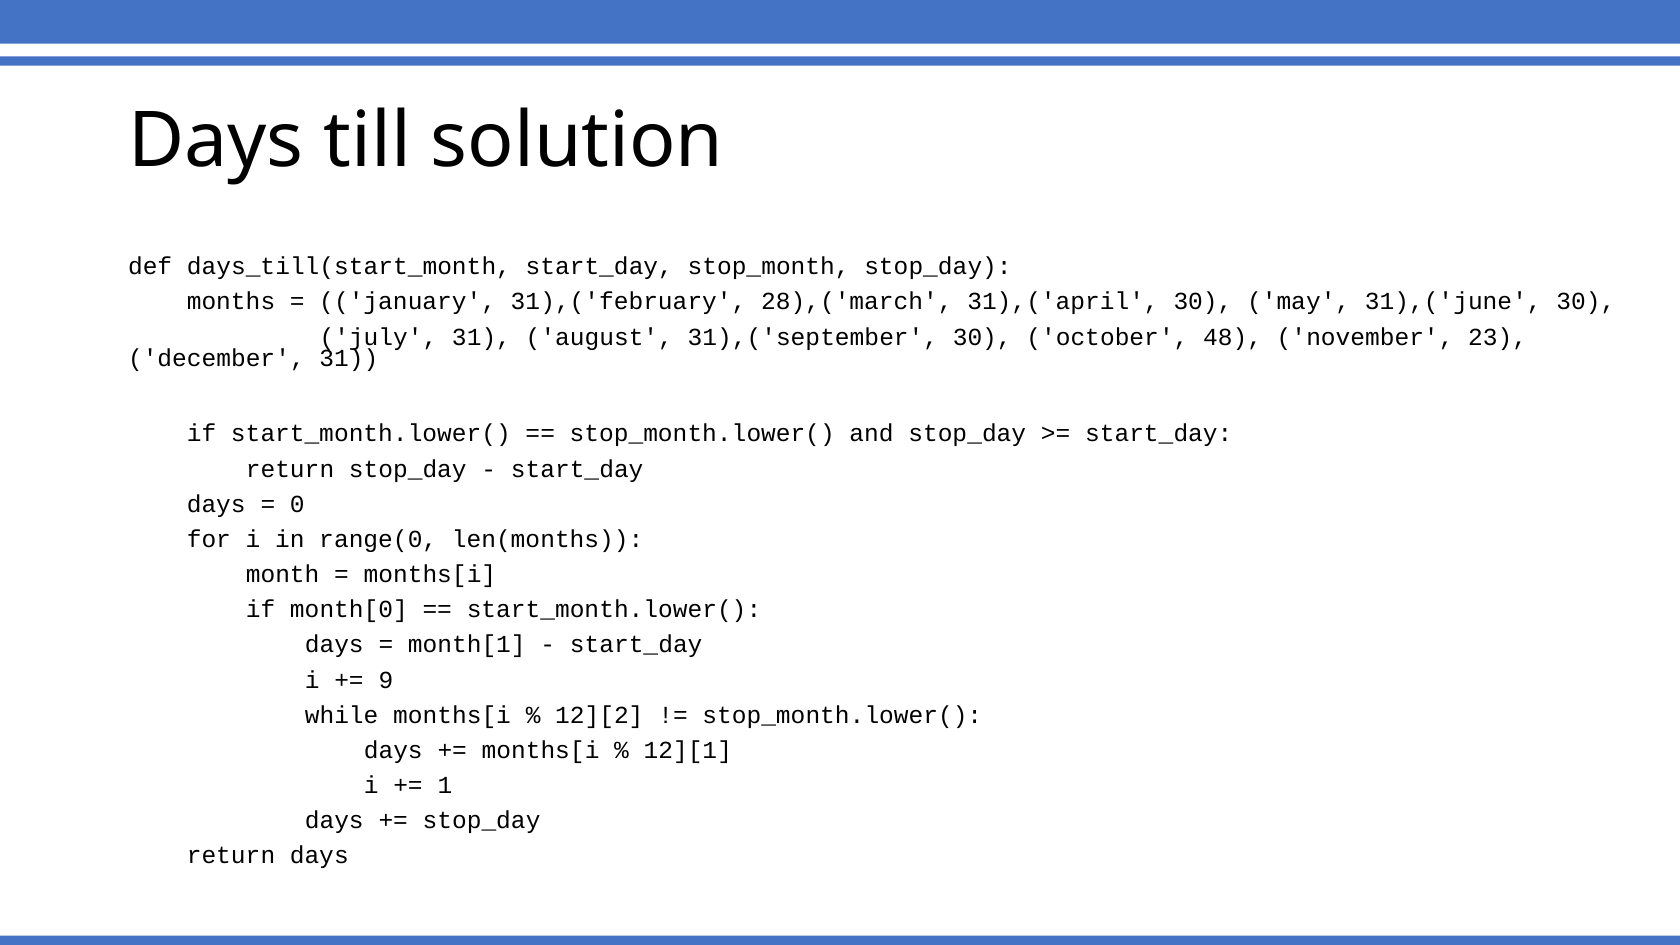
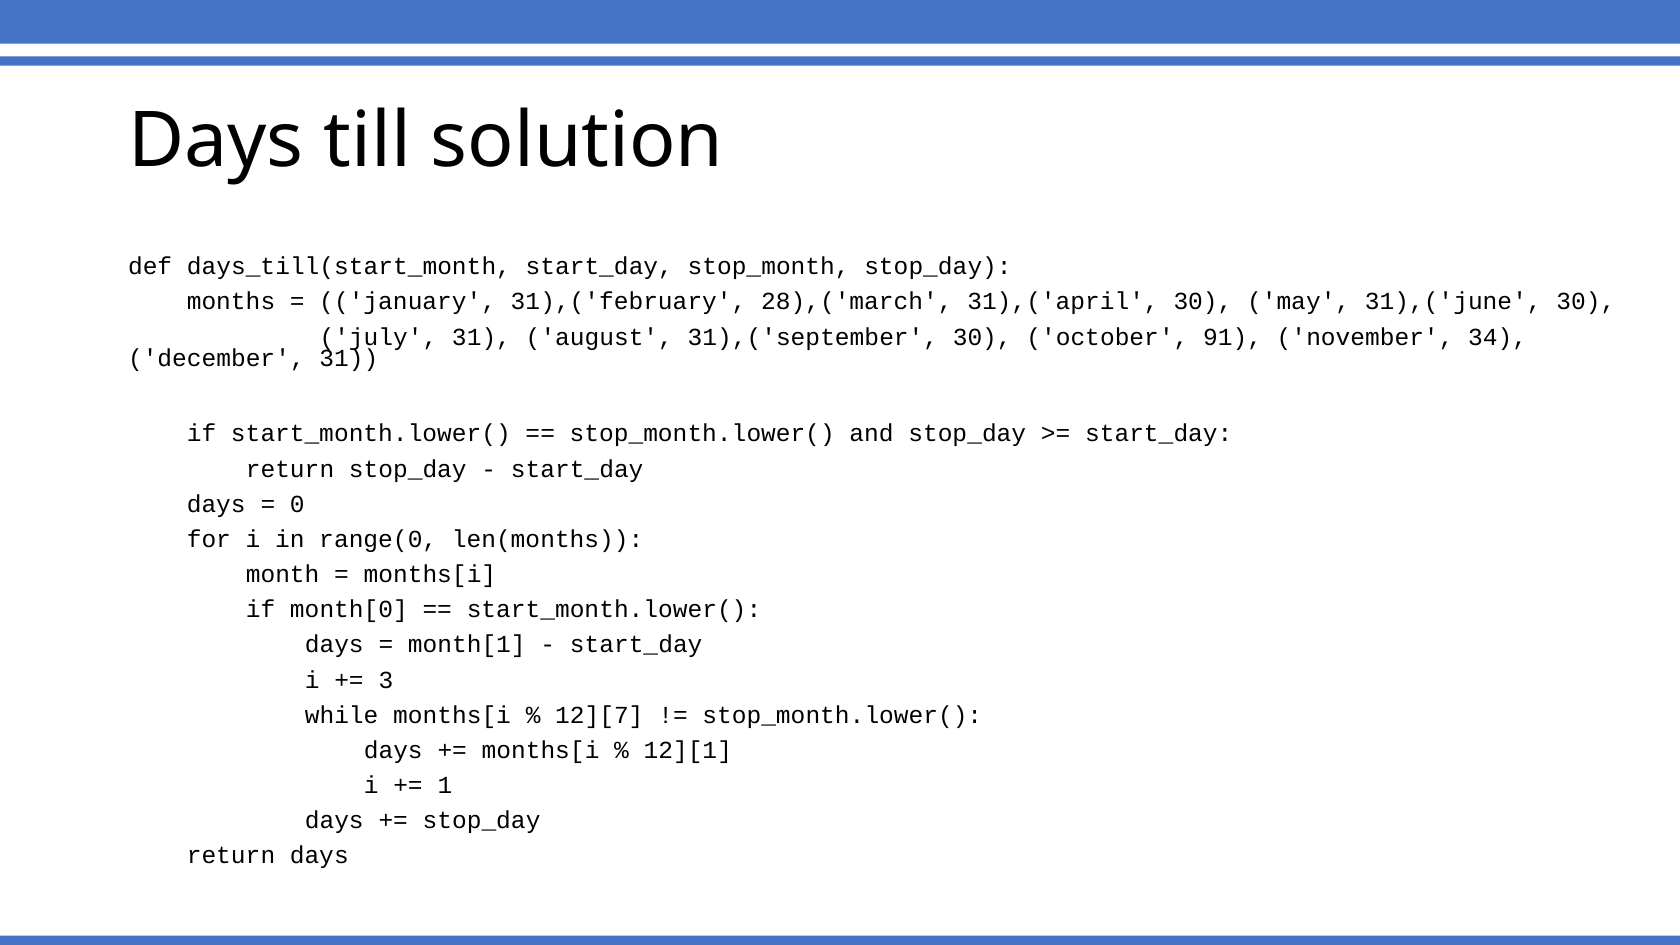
48: 48 -> 91 (1233, 337)
23: 23 -> 34 (1498, 337)
9: 9 -> 3 (386, 680)
12][2: 12][2 -> 12][7 (599, 715)
